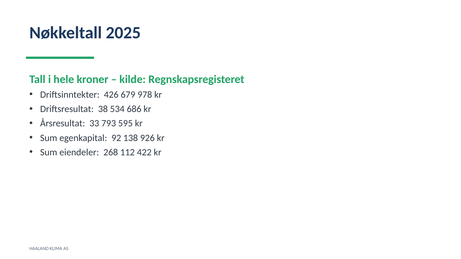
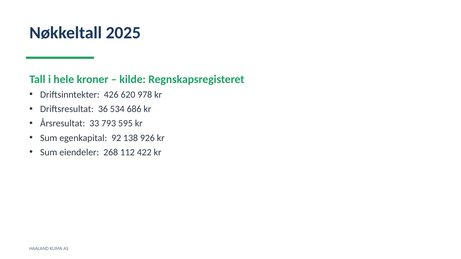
679: 679 -> 620 (128, 95)
38: 38 -> 36 (103, 109)
